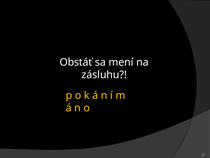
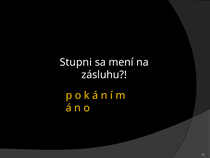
Obstáť: Obstáť -> Stupni (76, 62)
